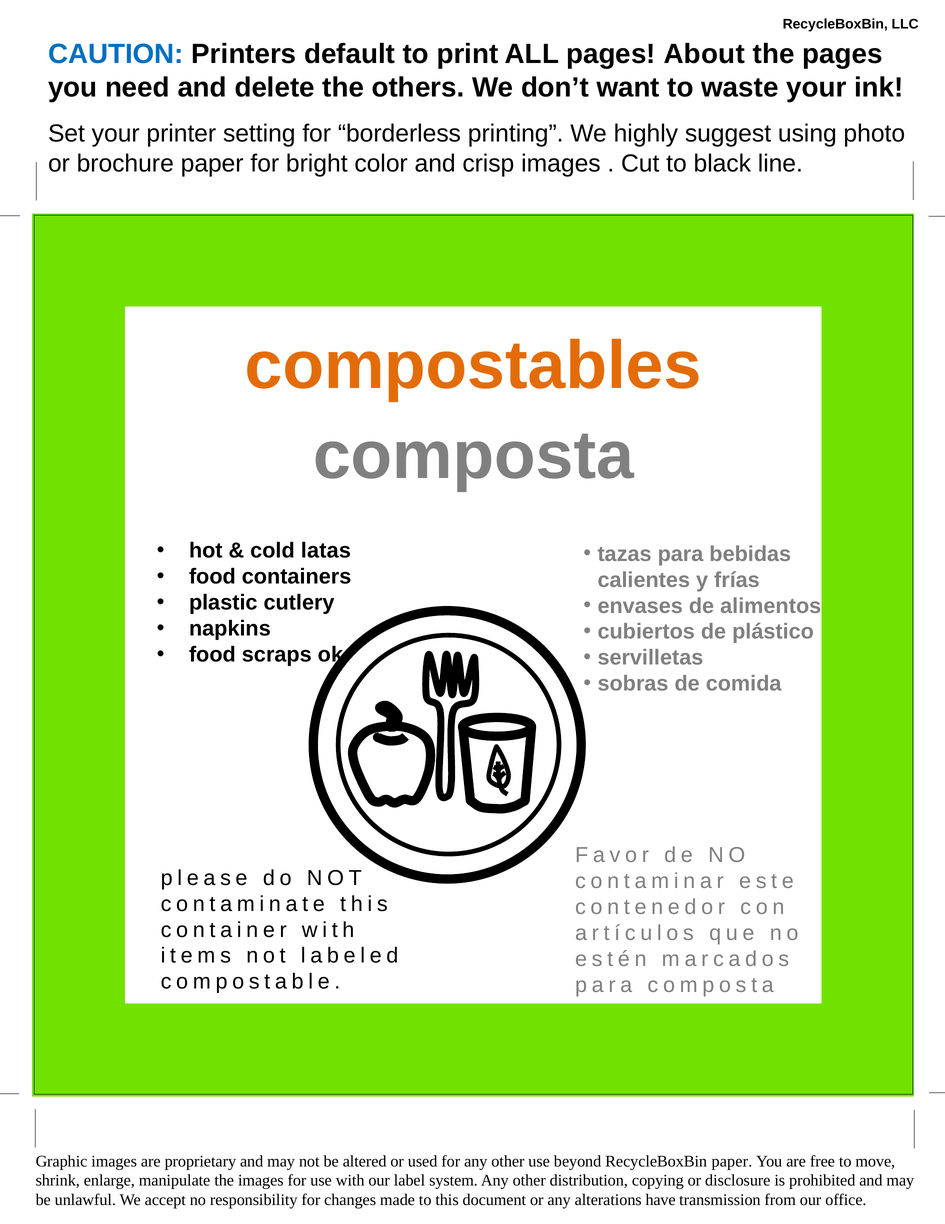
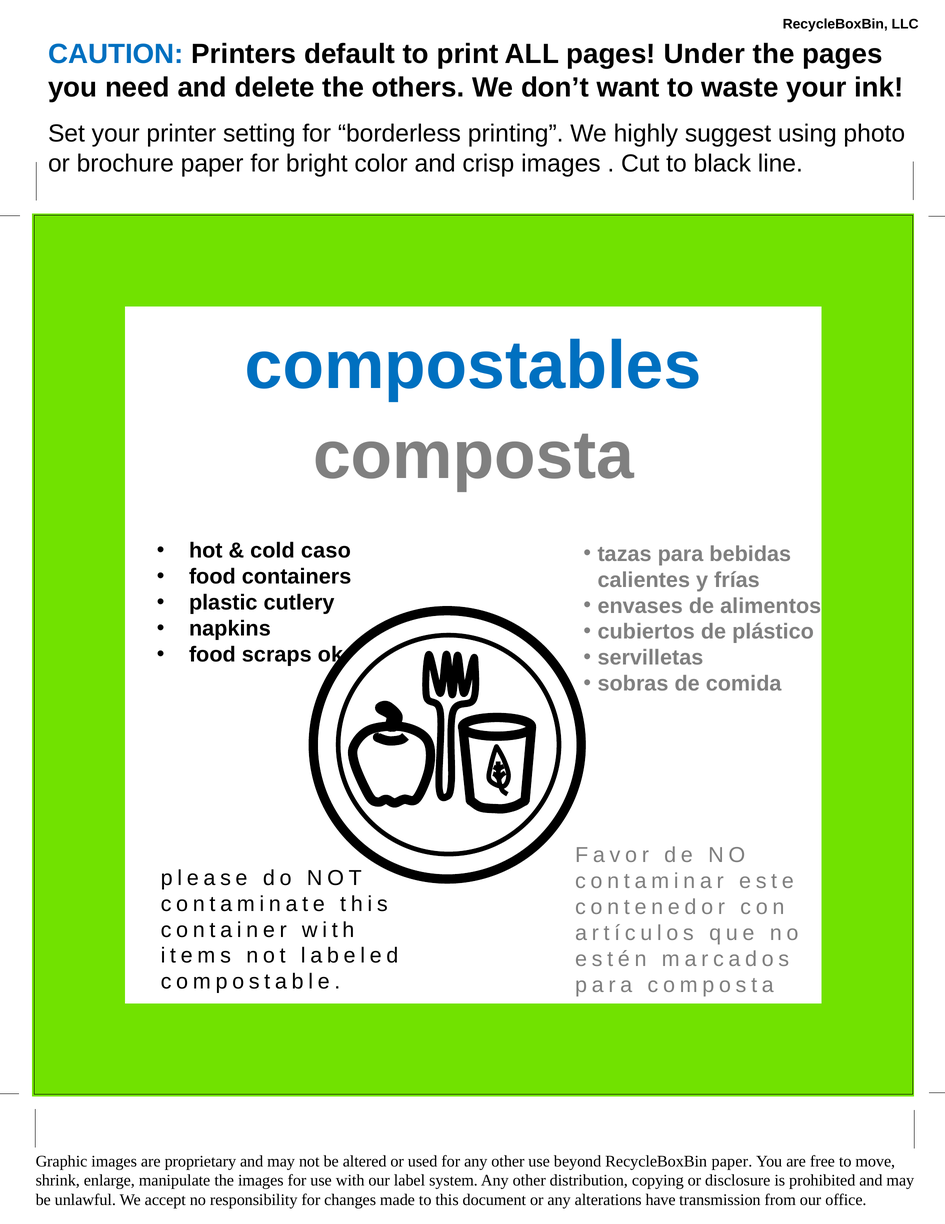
About: About -> Under (704, 54)
compostables colour: orange -> blue (473, 366)
latas: latas -> caso (326, 550)
